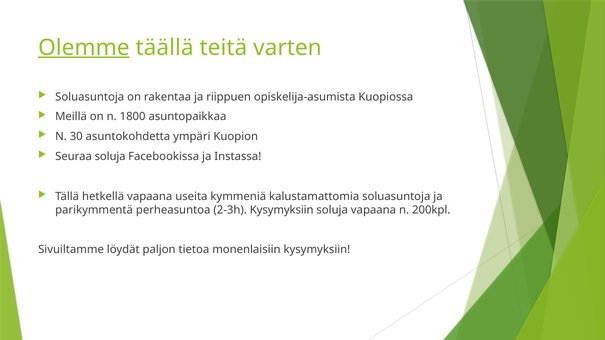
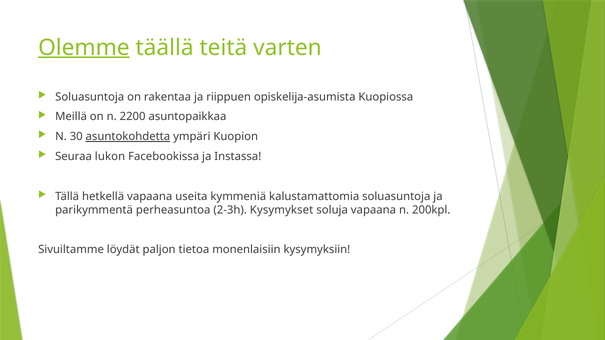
1800: 1800 -> 2200 (133, 117)
asuntokohdetta underline: none -> present (128, 137)
Seuraa soluja: soluja -> lukon (110, 157)
2-3h Kysymyksiin: Kysymyksiin -> Kysymykset (282, 210)
